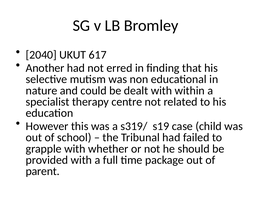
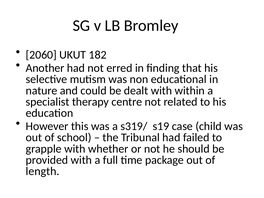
2040: 2040 -> 2060 (41, 55)
617: 617 -> 182 (98, 55)
parent: parent -> length (43, 171)
